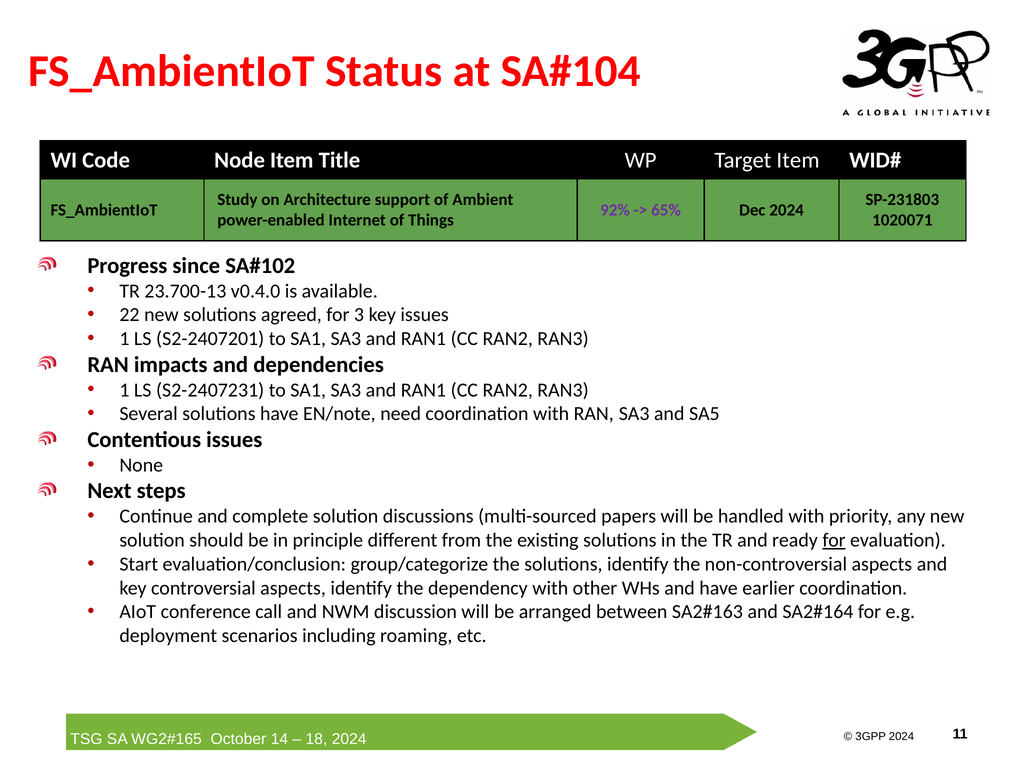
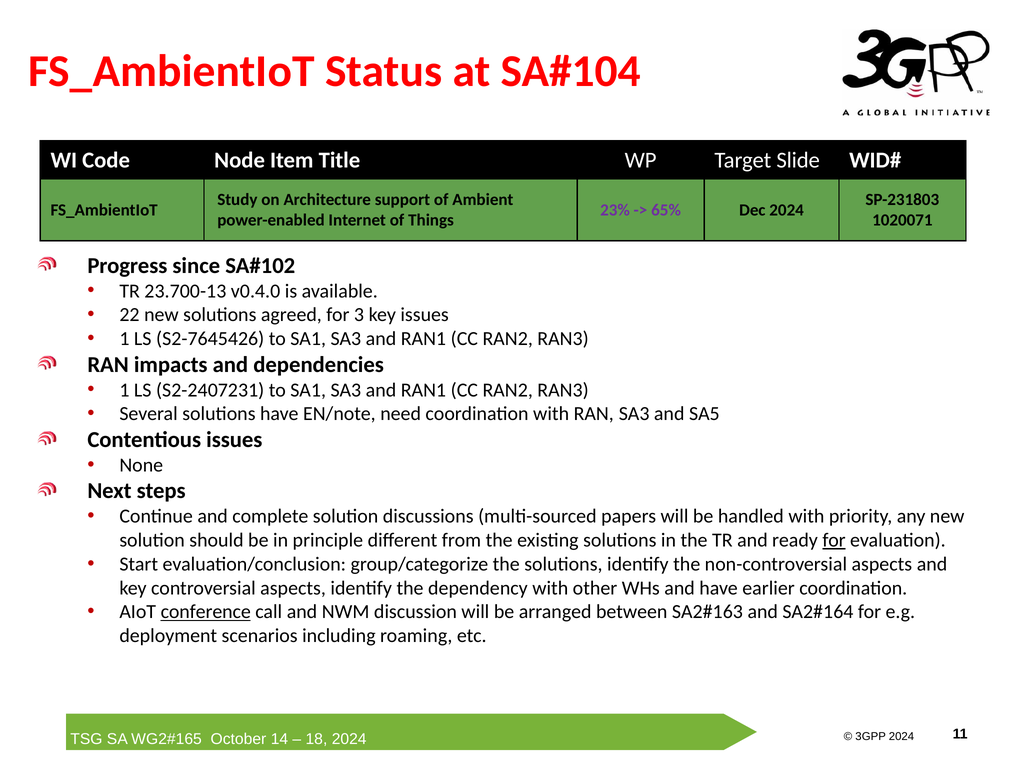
Target Item: Item -> Slide (798, 160)
92%: 92% -> 23% (615, 210)
S2-2407201: S2-2407201 -> S2-7645426 (210, 339)
conference underline: none -> present (206, 612)
